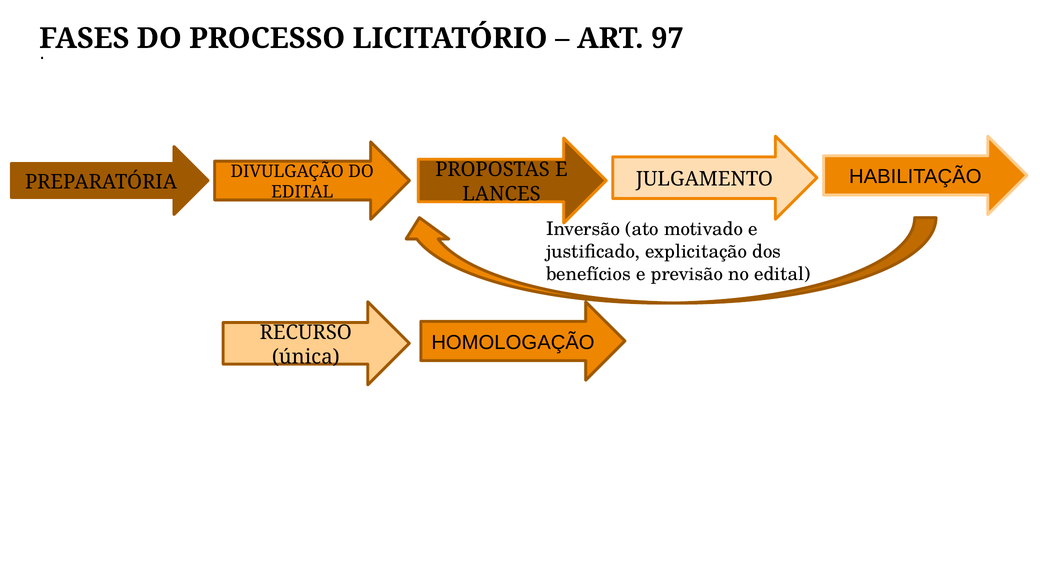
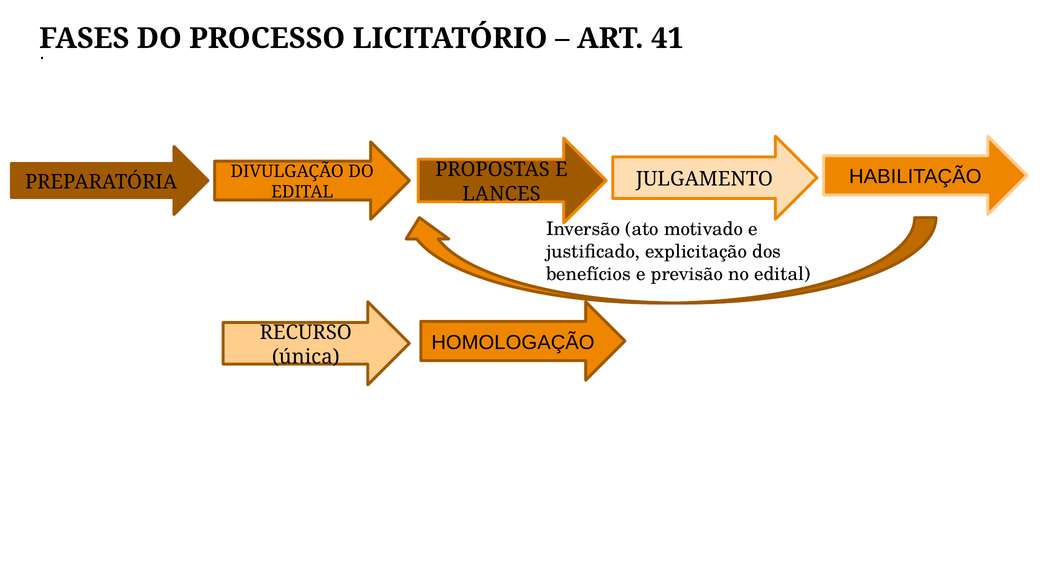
97: 97 -> 41 (667, 38)
